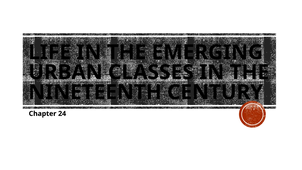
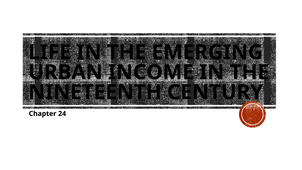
CLASSES: CLASSES -> INCOME (151, 72)
